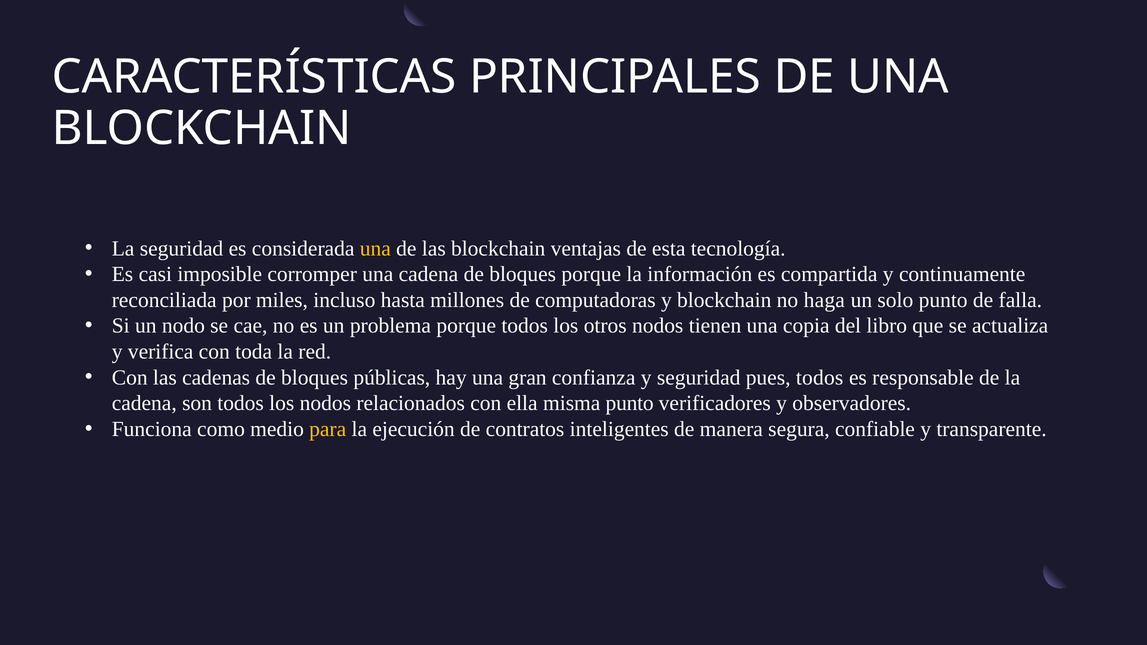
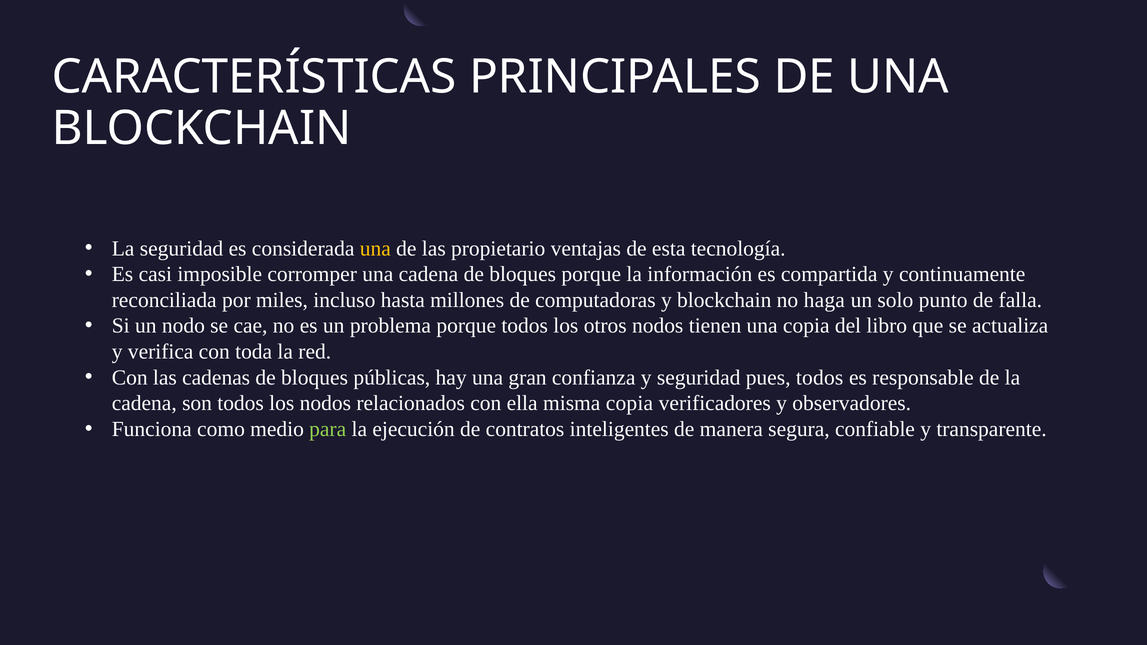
las blockchain: blockchain -> propietario (498, 249)
misma punto: punto -> copia (629, 403)
para colour: yellow -> light green (328, 429)
